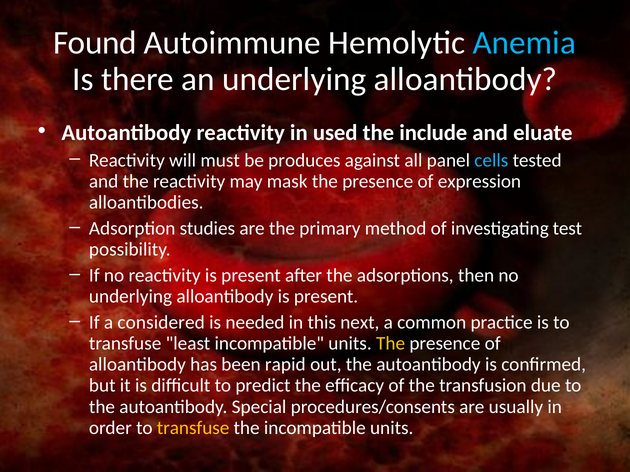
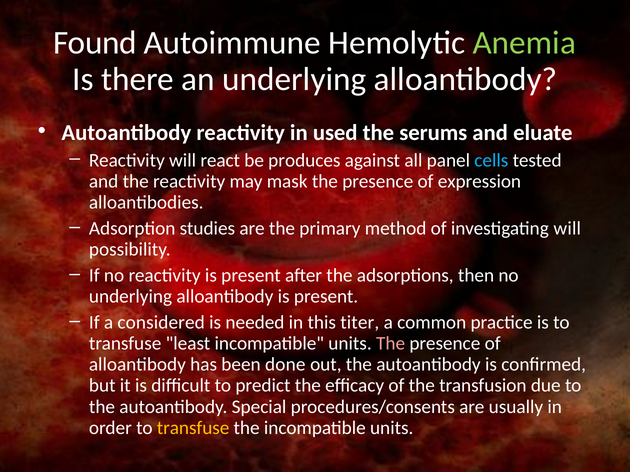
Anemia colour: light blue -> light green (524, 43)
include: include -> serums (433, 133)
must: must -> react (220, 161)
investigating test: test -> will (567, 229)
next: next -> titer (360, 323)
The colour: yellow -> pink (391, 344)
rapid: rapid -> done (285, 365)
